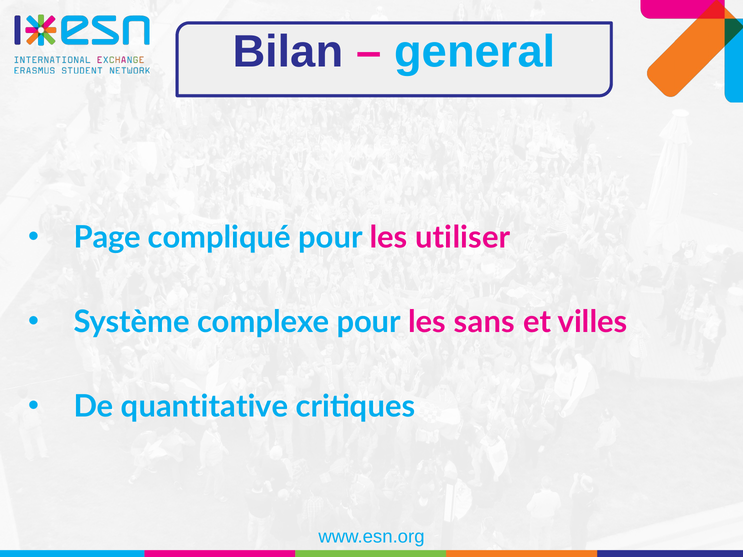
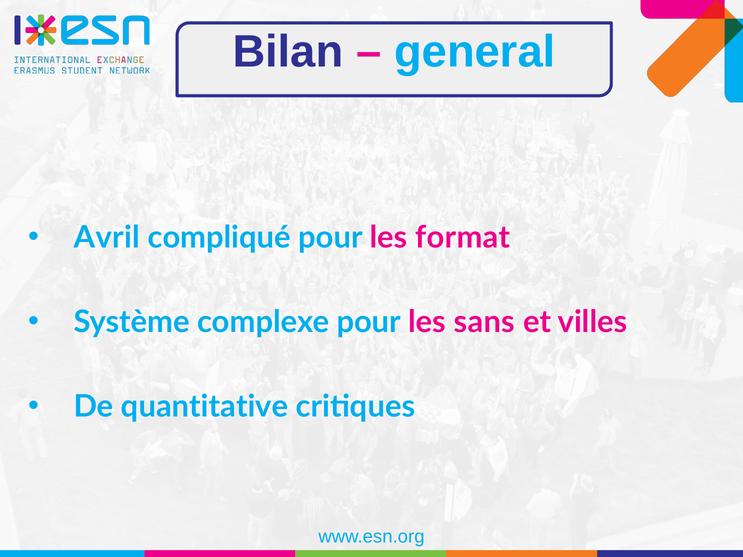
Page: Page -> Avril (107, 238)
utiliser: utiliser -> format (463, 238)
